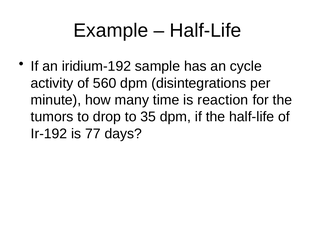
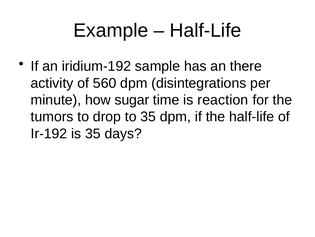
cycle: cycle -> there (246, 66)
many: many -> sugar (132, 100)
is 77: 77 -> 35 (93, 133)
